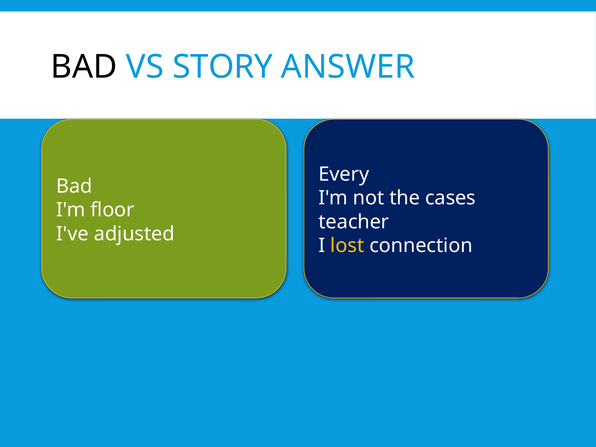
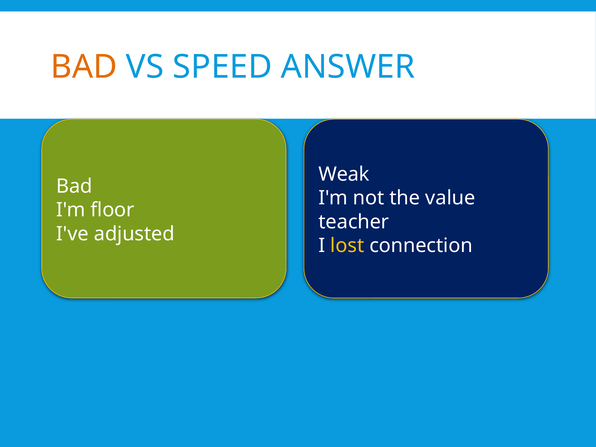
BAD colour: black -> orange (84, 67)
STORY: STORY -> SPEED (222, 67)
Every: Every -> Weak (344, 174)
cases: cases -> value (450, 198)
